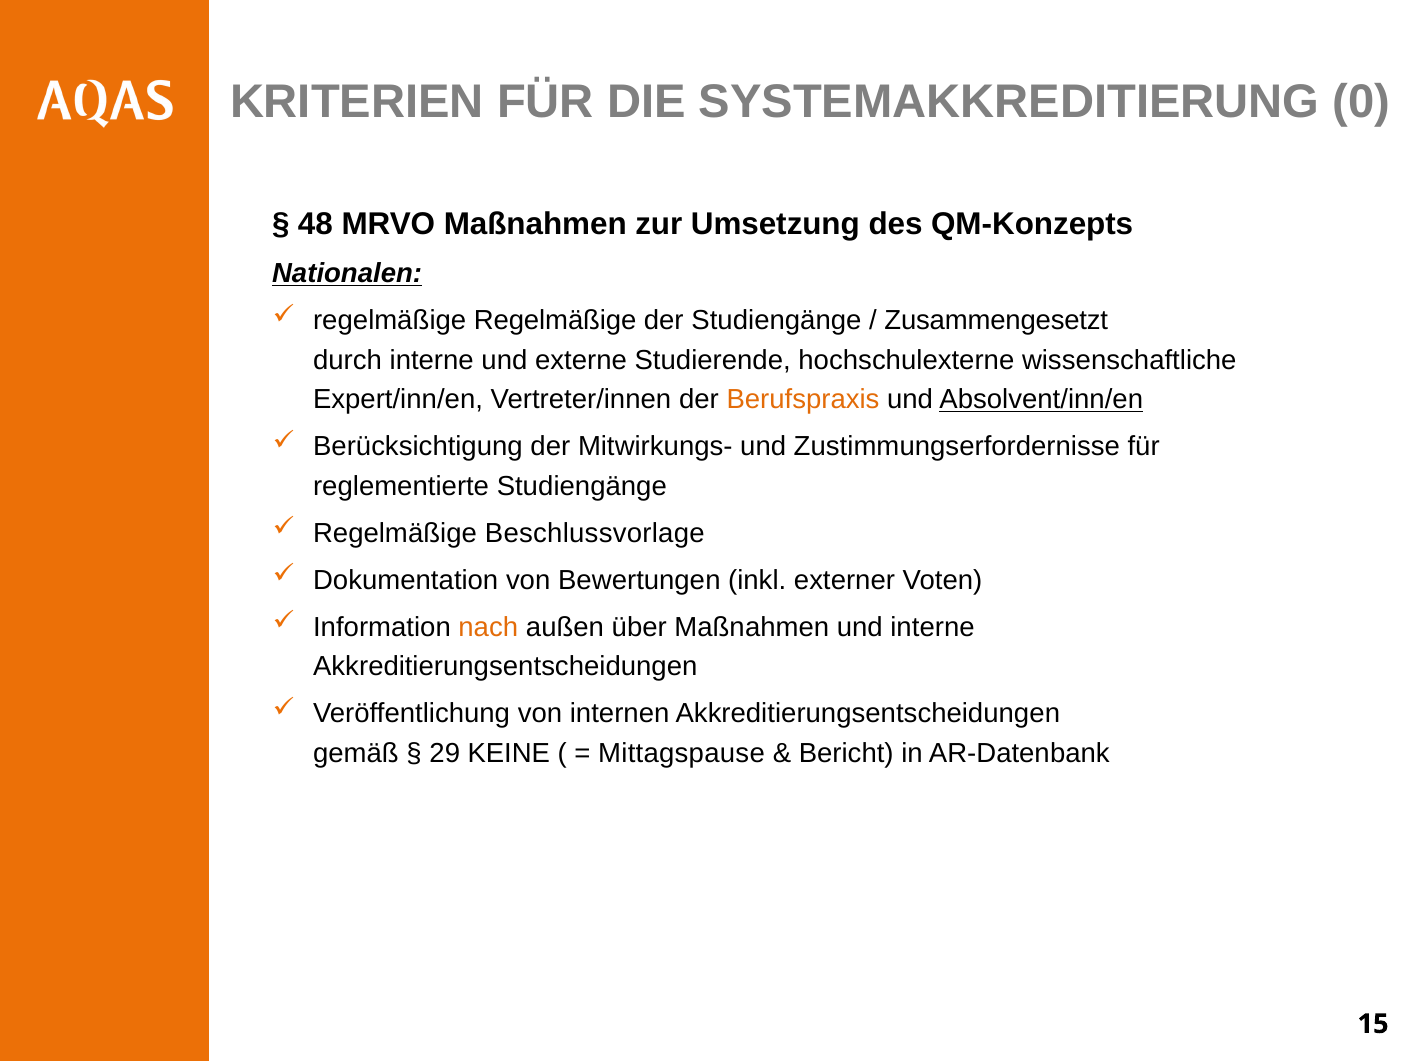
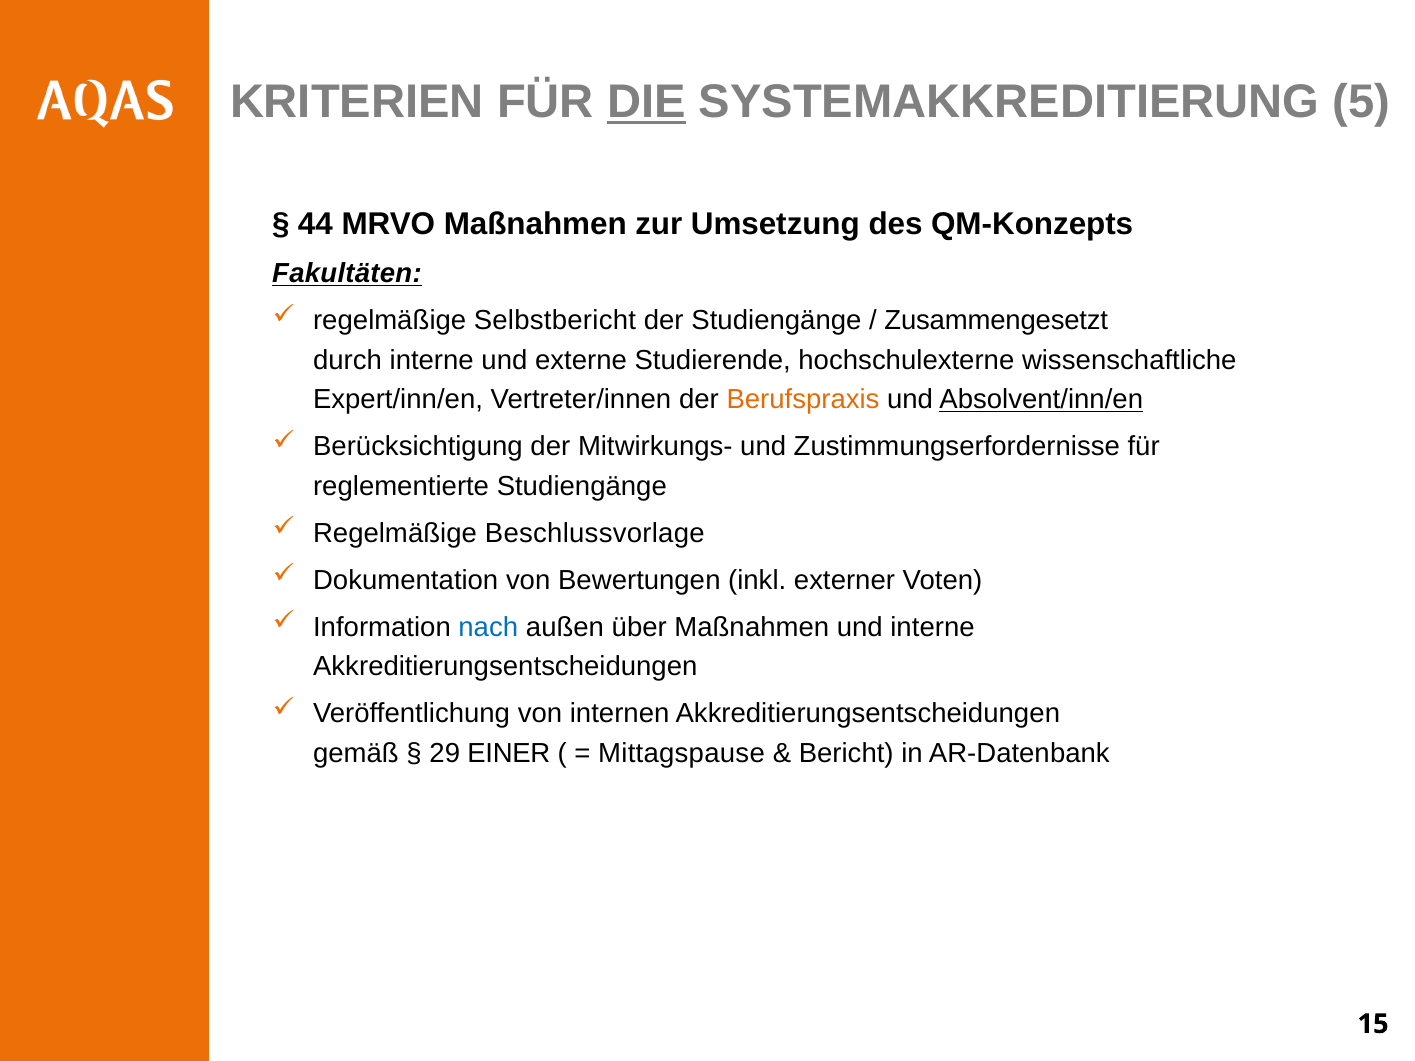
DIE underline: none -> present (646, 102)
0: 0 -> 5 (1361, 102)
48: 48 -> 44 (315, 225)
Nationalen: Nationalen -> Fakultäten (347, 274)
regelmäßige Regelmäßige: Regelmäßige -> Selbstbericht (555, 321)
nach colour: orange -> blue (488, 627)
KEINE: KEINE -> EINER (509, 753)
